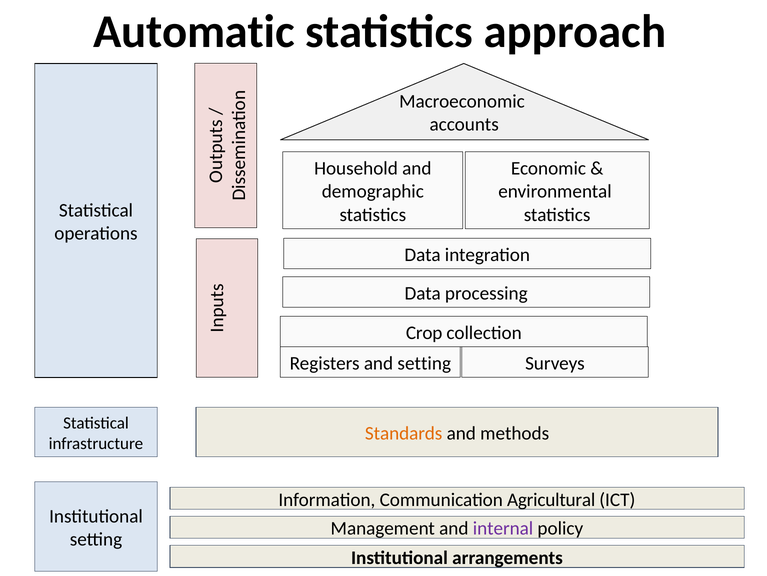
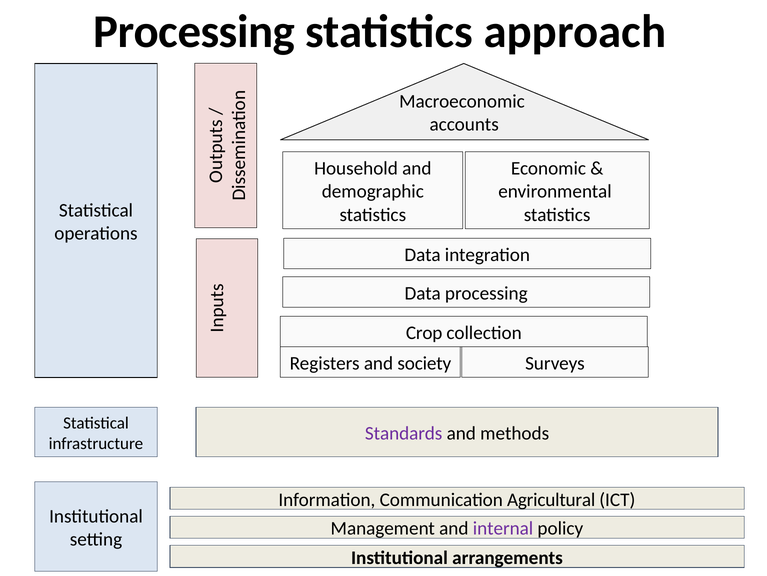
Automatic: Automatic -> Processing (194, 32)
and setting: setting -> society (424, 363)
Standards colour: orange -> purple (404, 433)
